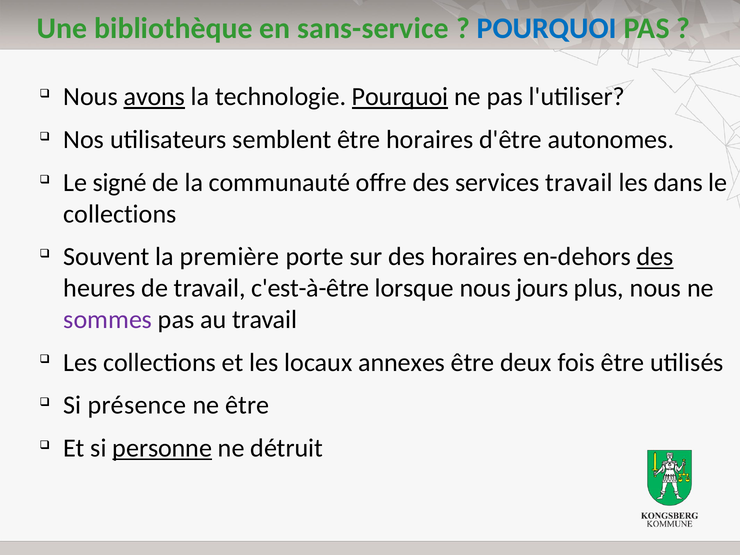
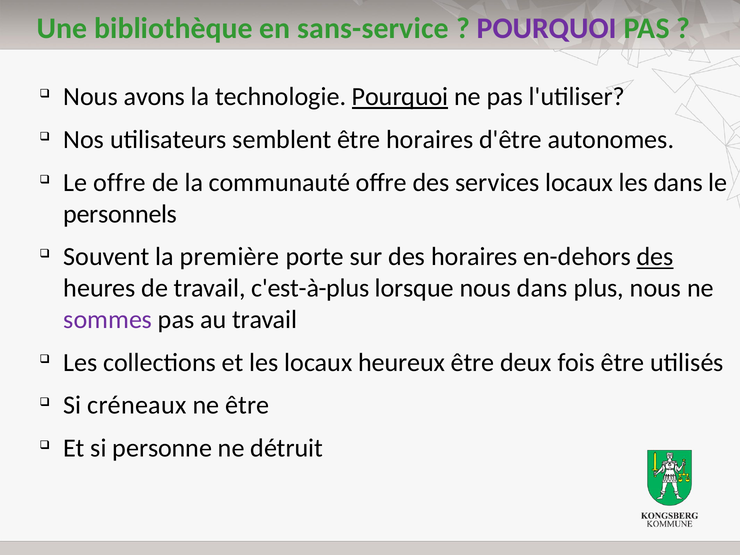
POURQUOI colour: blue -> purple (547, 29)
avons underline: present -> none (154, 97)
Le signé: signé -> offre (120, 183)
services travail: travail -> locaux (579, 183)
collections: collections -> personnels (120, 214)
c'est-à-être: c'est-à-être -> c'est-à-plus (310, 288)
nous jours: jours -> dans (542, 288)
annexes: annexes -> heureux (402, 362)
présence: présence -> créneaux (137, 405)
personne underline: present -> none (162, 448)
